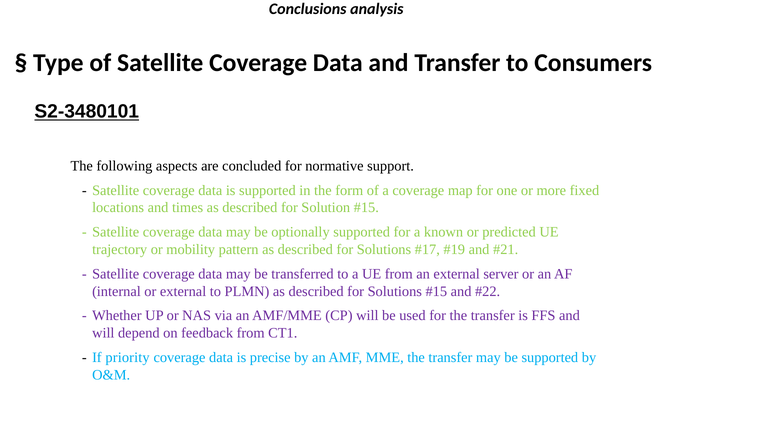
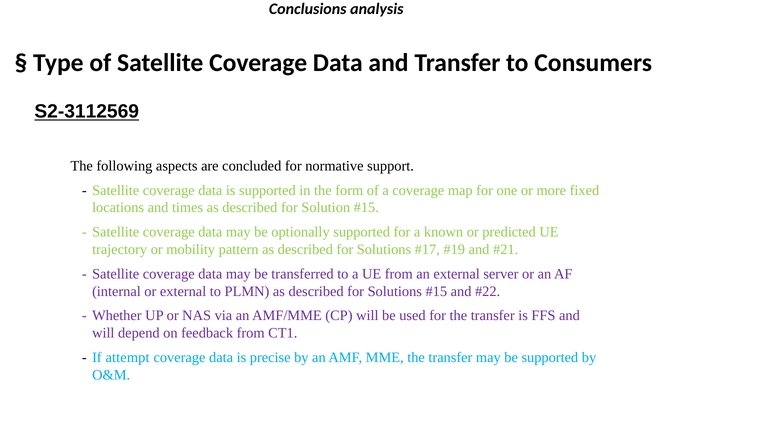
S2-3480101: S2-3480101 -> S2-3112569 (87, 112)
priority: priority -> attempt (128, 358)
